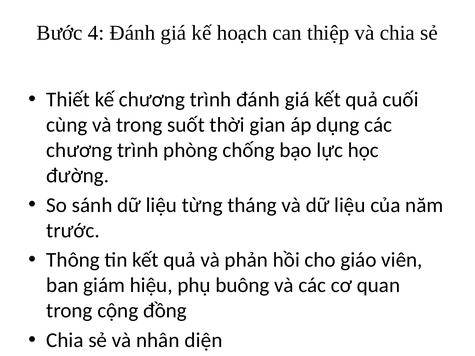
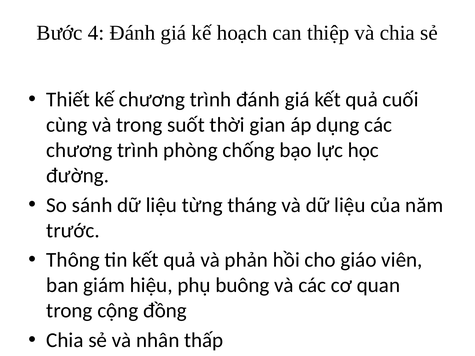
diện: diện -> thấp (204, 340)
